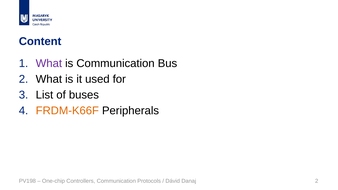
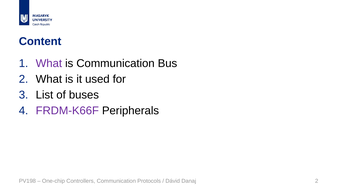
FRDM-K66F colour: orange -> purple (67, 111)
